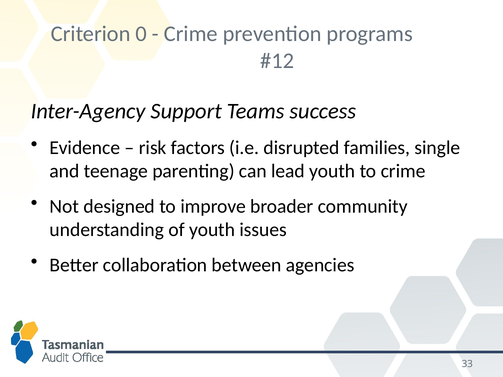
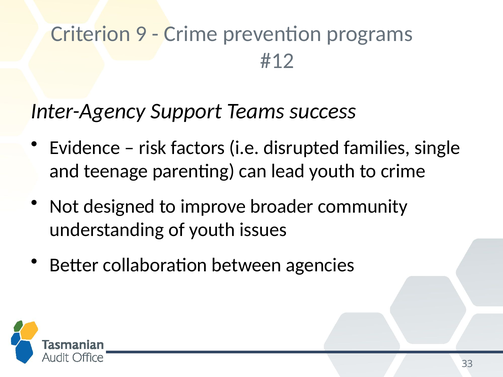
0: 0 -> 9 (141, 34)
